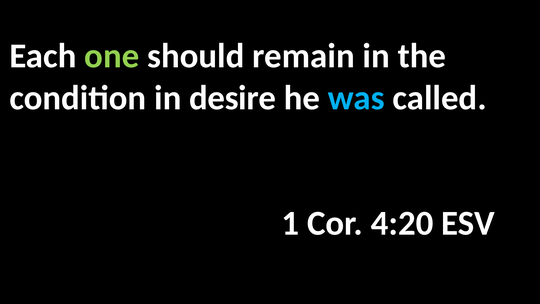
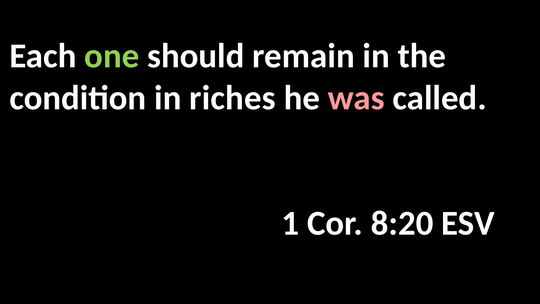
desire: desire -> riches (232, 98)
was colour: light blue -> pink (356, 98)
4:20: 4:20 -> 8:20 (402, 223)
